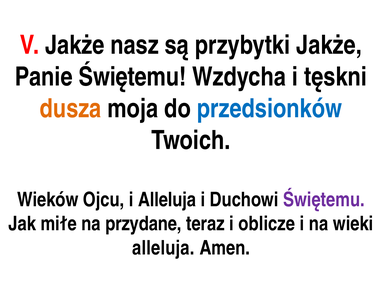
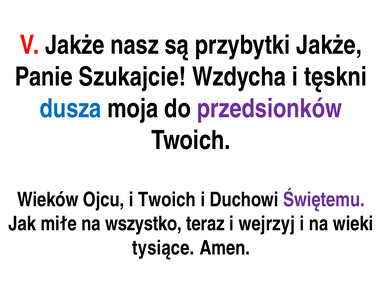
Panie Świętemu: Świętemu -> Szukajcie (132, 77)
dusza colour: orange -> blue (71, 109)
przedsionków colour: blue -> purple (269, 109)
i Alleluja: Alleluja -> Twoich (167, 200)
przydane: przydane -> wszystko (143, 224)
oblicze: oblicze -> wejrzyj (267, 224)
alleluja: alleluja -> tysiące (163, 248)
